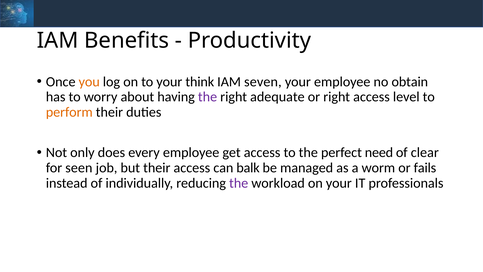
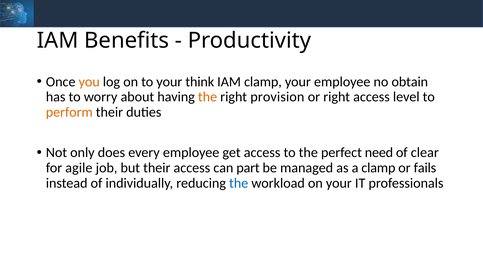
IAM seven: seven -> clamp (263, 82)
the colour: purple -> orange (208, 97)
adequate: adequate -> provision (277, 97)
seen: seen -> agile (79, 168)
balk: balk -> part (248, 168)
a worm: worm -> clamp (378, 168)
the colour: purple -> blue (239, 183)
